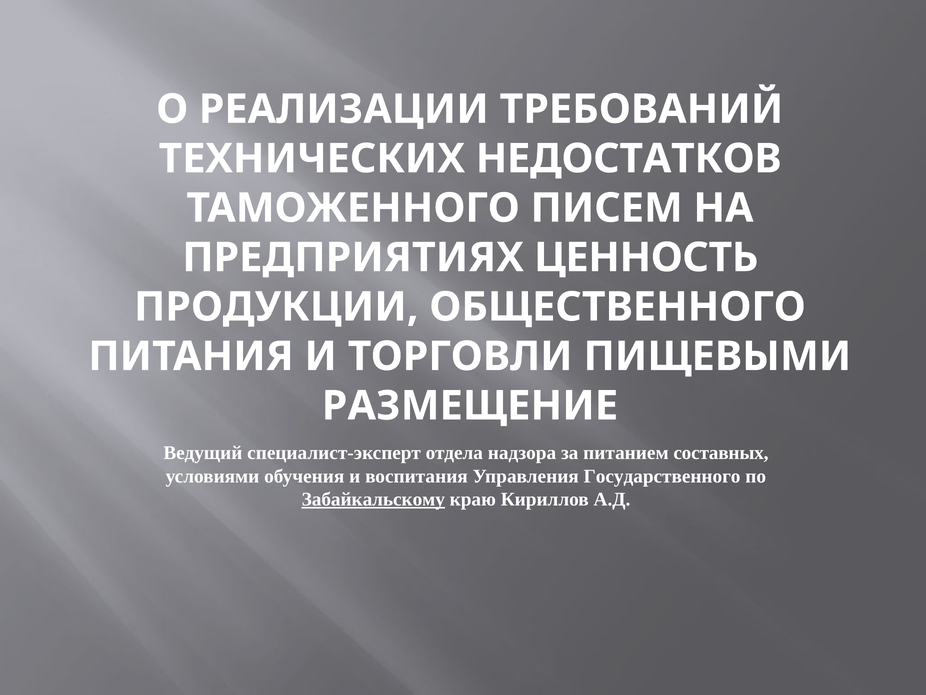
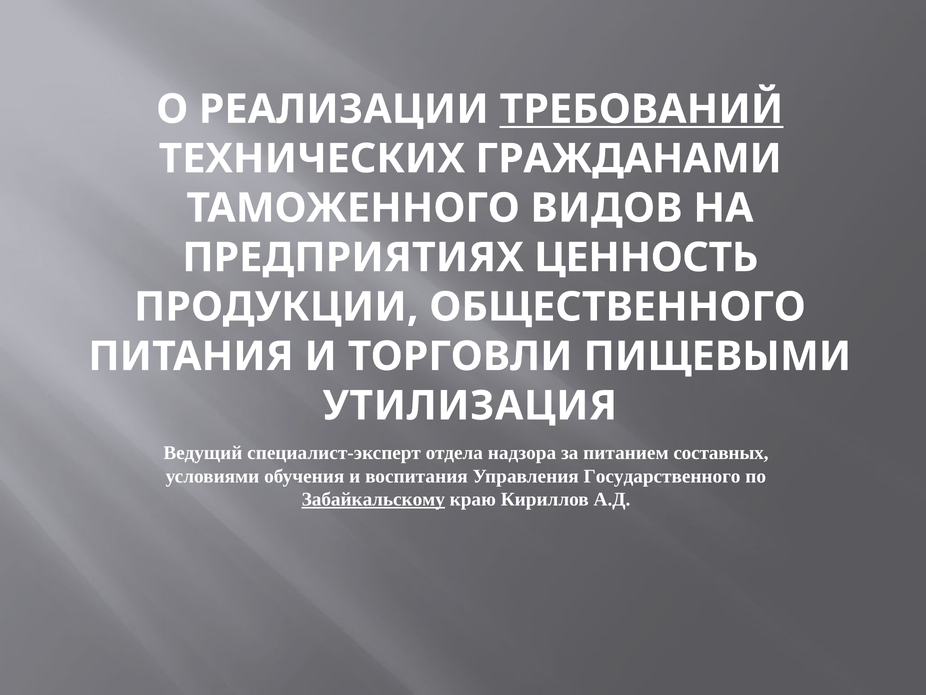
ТРЕБОВАНИЙ underline: none -> present (642, 109)
НЕДОСТАТКОВ: НЕДОСТАТКОВ -> ГРАЖДАНАМИ (629, 159)
ПИСЕМ: ПИСЕМ -> ВИДОВ (606, 208)
РАЗМЕЩЕНИЕ: РАЗМЕЩЕНИЕ -> УТИЛИЗАЦИЯ (470, 406)
